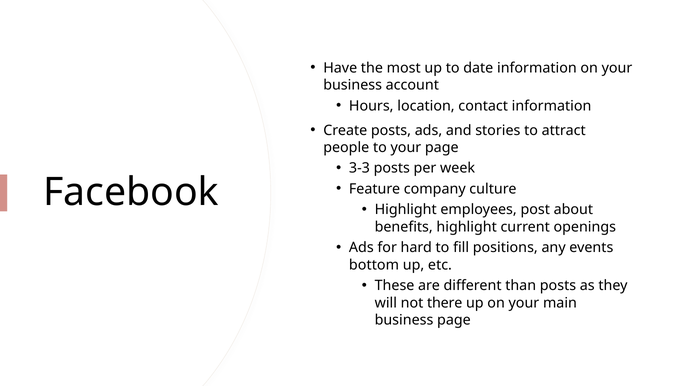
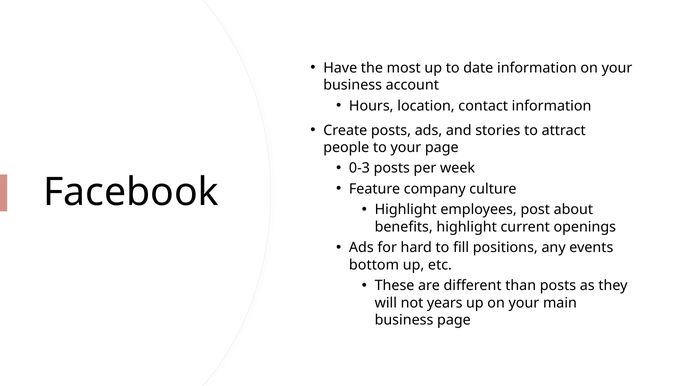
3-3: 3-3 -> 0-3 (359, 168)
there: there -> years (445, 302)
